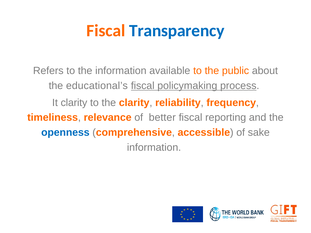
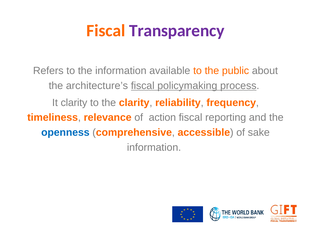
Transparency colour: blue -> purple (177, 31)
educational’s: educational’s -> architecture’s (97, 86)
better: better -> action (162, 118)
